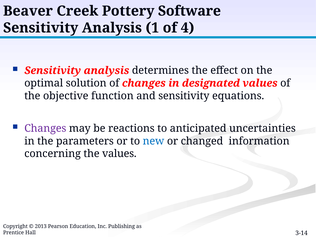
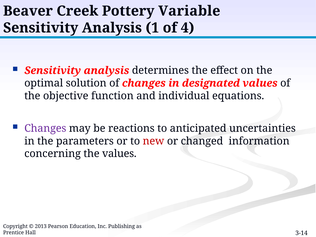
Software: Software -> Variable (189, 11)
and sensitivity: sensitivity -> individual (184, 96)
new colour: blue -> red (154, 141)
